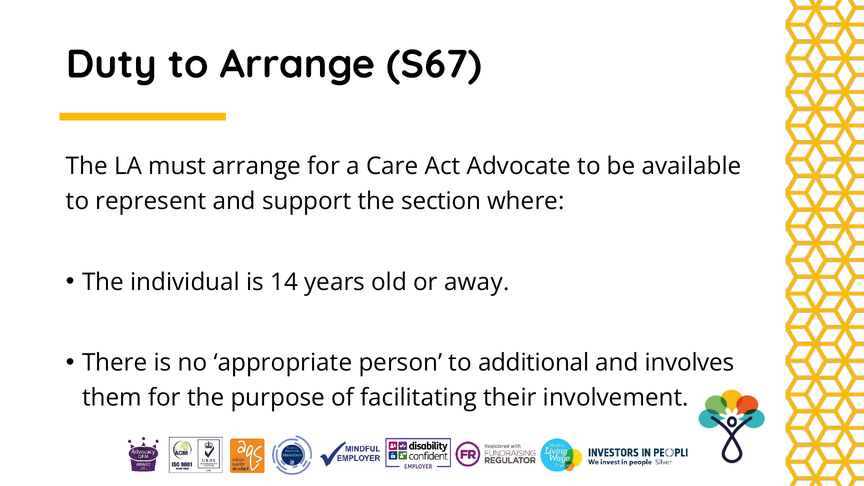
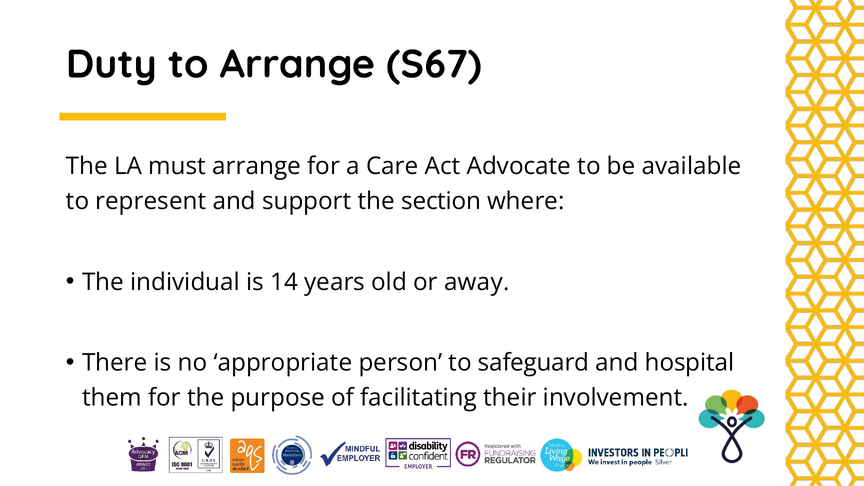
additional: additional -> safeguard (534, 363)
involves: involves -> hospital (689, 363)
